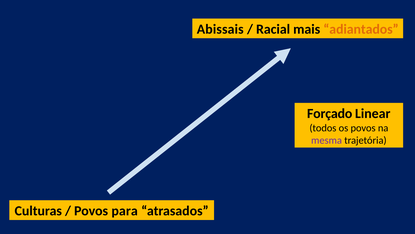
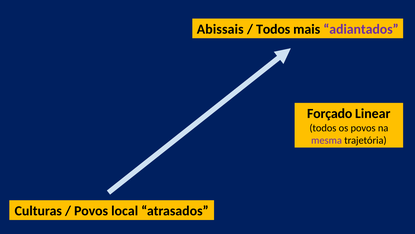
Racial: Racial -> Todos (273, 29)
adiantados colour: orange -> purple (361, 29)
para: para -> local (125, 211)
